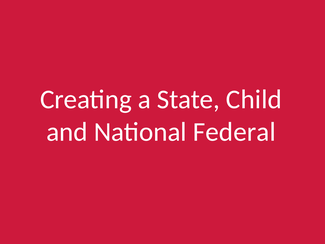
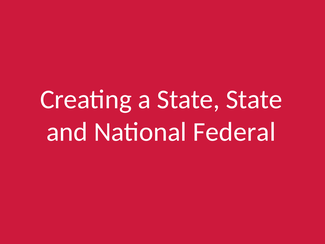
State Child: Child -> State (254, 99)
